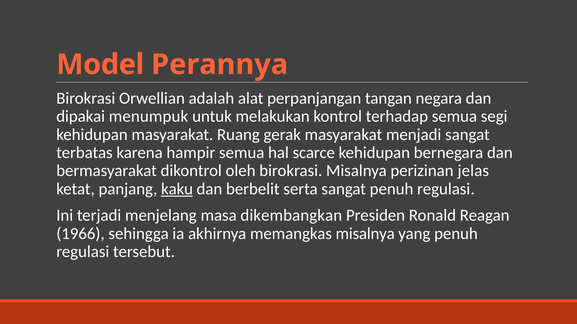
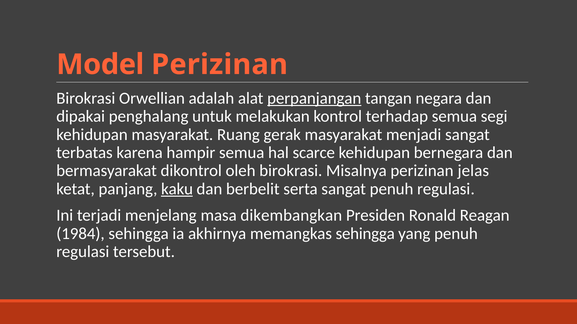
Model Perannya: Perannya -> Perizinan (220, 65)
perpanjangan underline: none -> present (314, 98)
menumpuk: menumpuk -> penghalang (149, 117)
1966: 1966 -> 1984 (80, 234)
memangkas misalnya: misalnya -> sehingga (365, 234)
